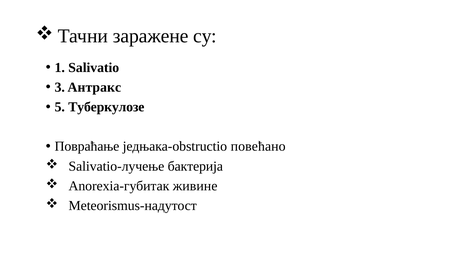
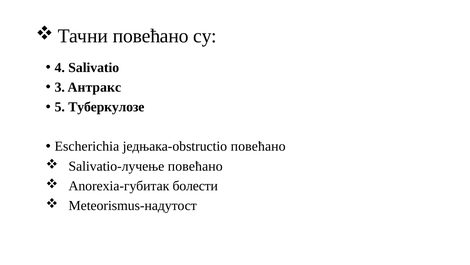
заражене: заражене -> повећано (151, 36)
1: 1 -> 4 (60, 67)
Повраћање: Повраћање -> Escherichia (87, 146)
Salivatio-лучење бактерија: бактерија -> повећано (195, 166)
живине: живине -> болести (195, 185)
